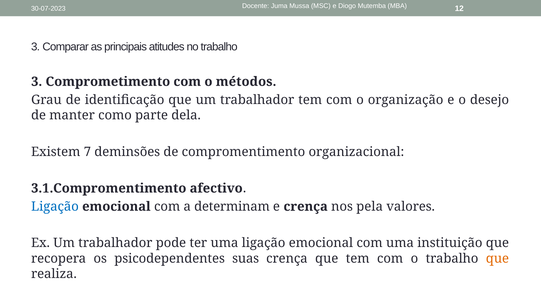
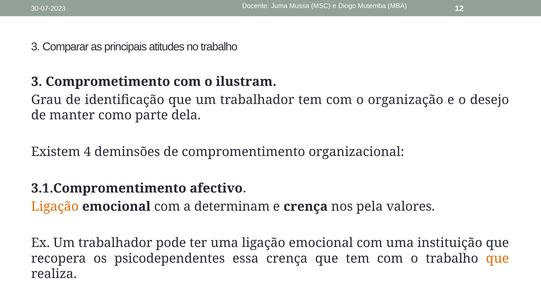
métodos: métodos -> ilustram (246, 82)
7: 7 -> 4 (87, 152)
Ligação colour: blue -> orange (55, 207)
suas: suas -> essa (246, 259)
